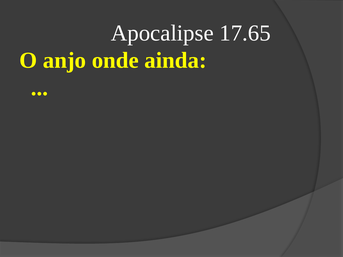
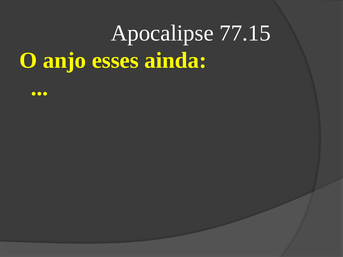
17.65: 17.65 -> 77.15 (245, 33)
onde: onde -> esses (115, 61)
